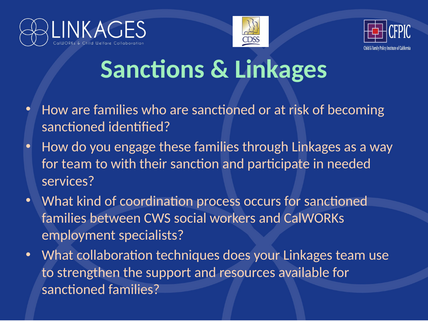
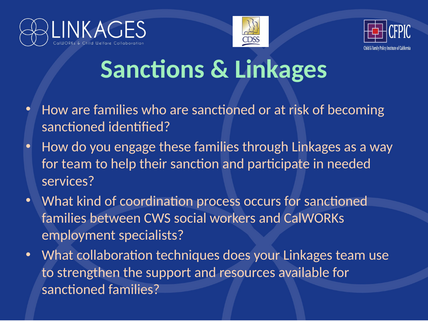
with: with -> help (124, 164)
